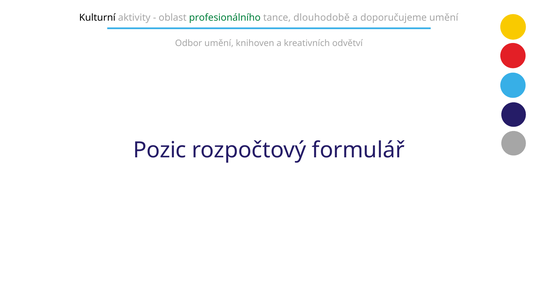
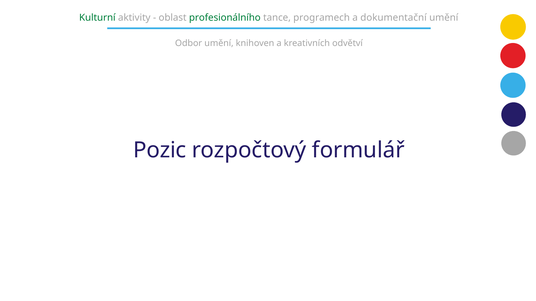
Kulturní colour: black -> green (97, 18)
dlouhodobě: dlouhodobě -> programech (322, 18)
doporučujeme: doporučujeme -> dokumentační (394, 18)
